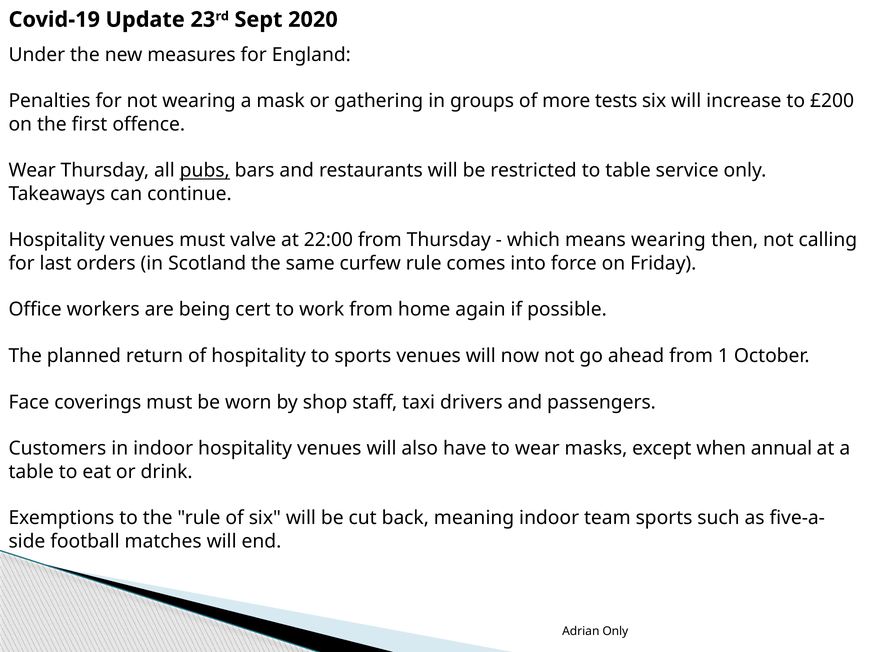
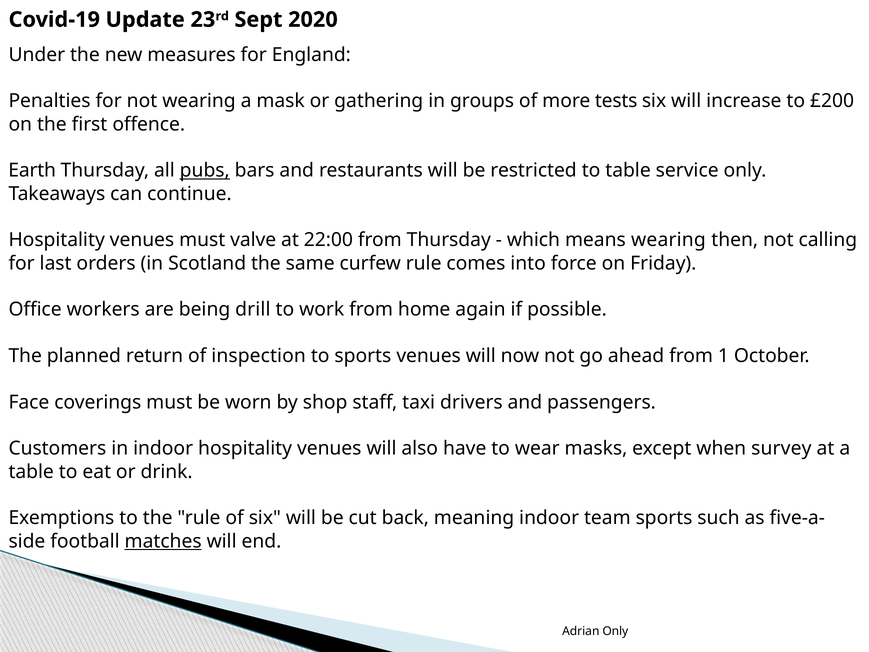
Wear: Wear -> Earth (32, 170)
cert: cert -> drill (253, 309)
of hospitality: hospitality -> inspection (259, 356)
annual: annual -> survey (781, 448)
matches underline: none -> present (163, 541)
